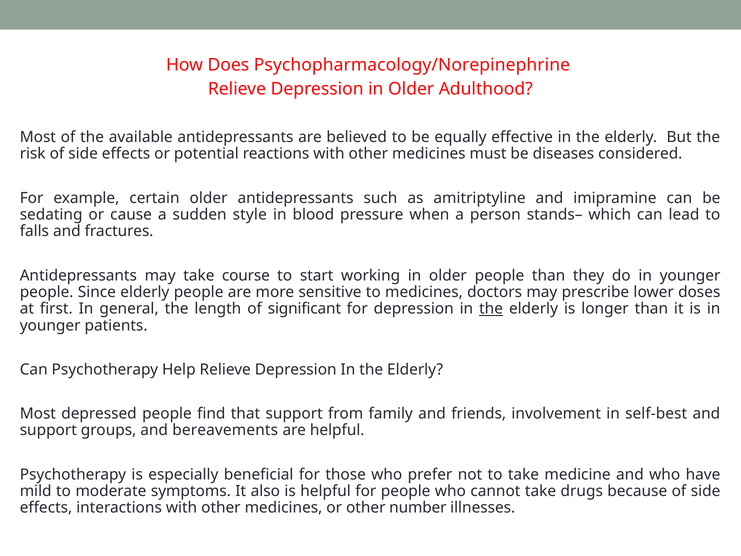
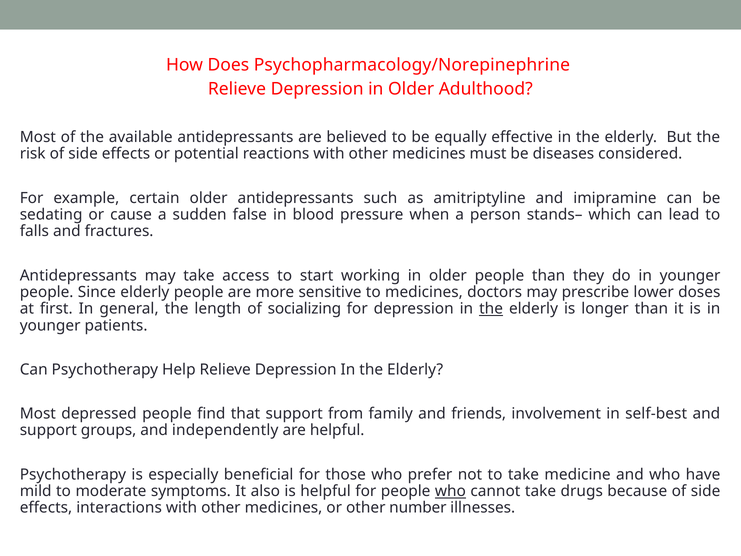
style: style -> false (250, 215)
course: course -> access (246, 275)
significant: significant -> socializing (304, 309)
bereavements: bereavements -> independently (225, 430)
who underline: none -> present (450, 491)
